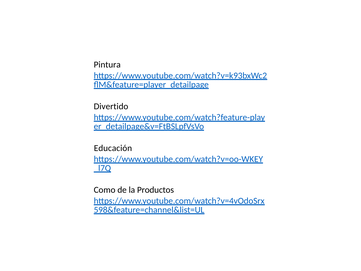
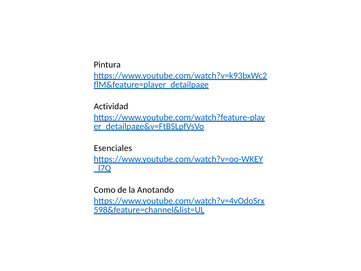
Divertido: Divertido -> Actividad (111, 106)
Educación: Educación -> Esenciales (113, 148)
Productos: Productos -> Anotando (155, 190)
